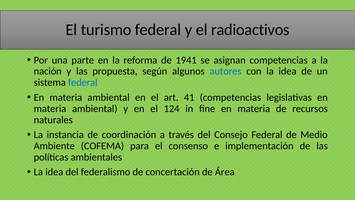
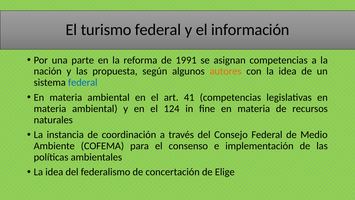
radioactivos: radioactivos -> información (250, 30)
1941: 1941 -> 1991 (186, 60)
autores colour: blue -> orange (226, 71)
Área: Área -> Elige (225, 172)
